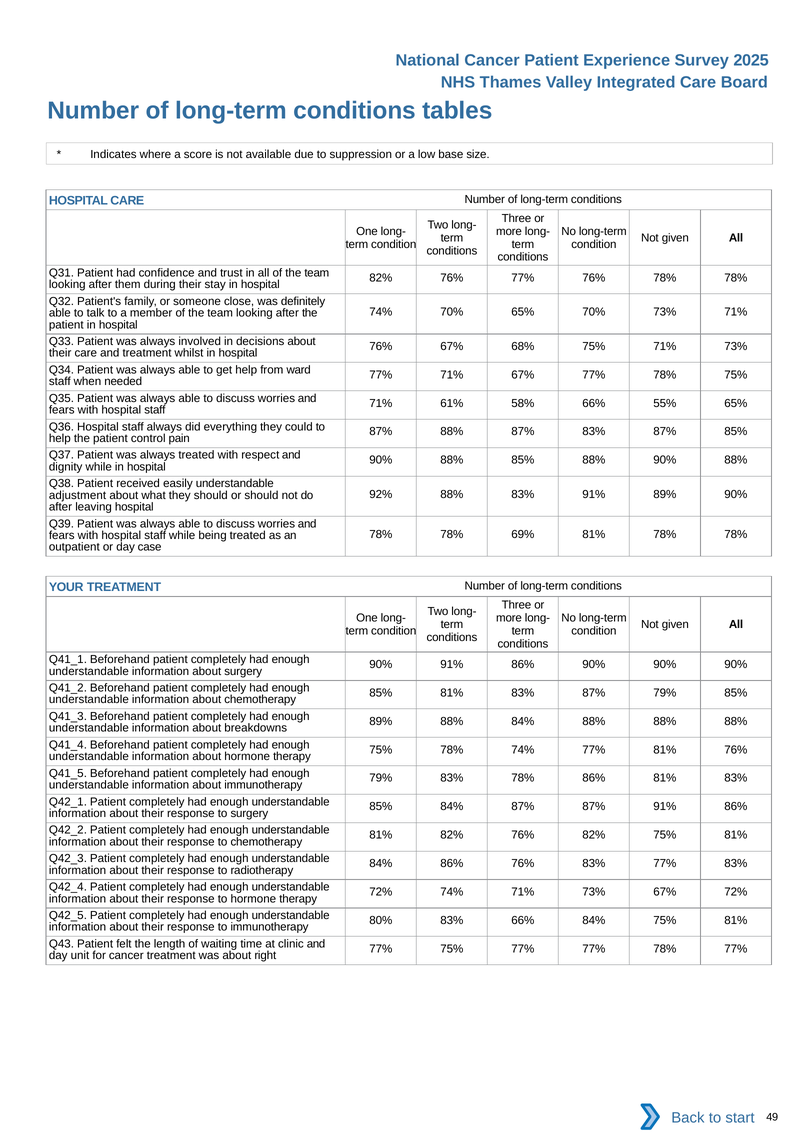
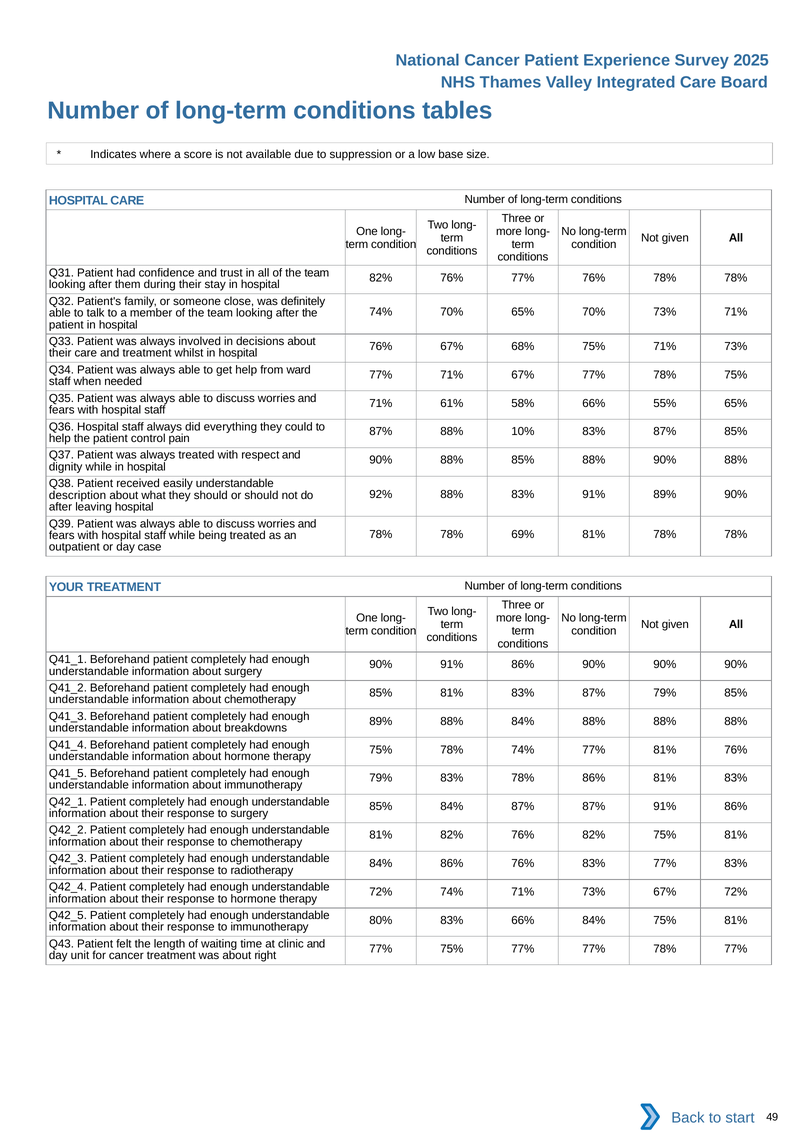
88% 87%: 87% -> 10% (523, 432)
adjustment: adjustment -> description (78, 495)
